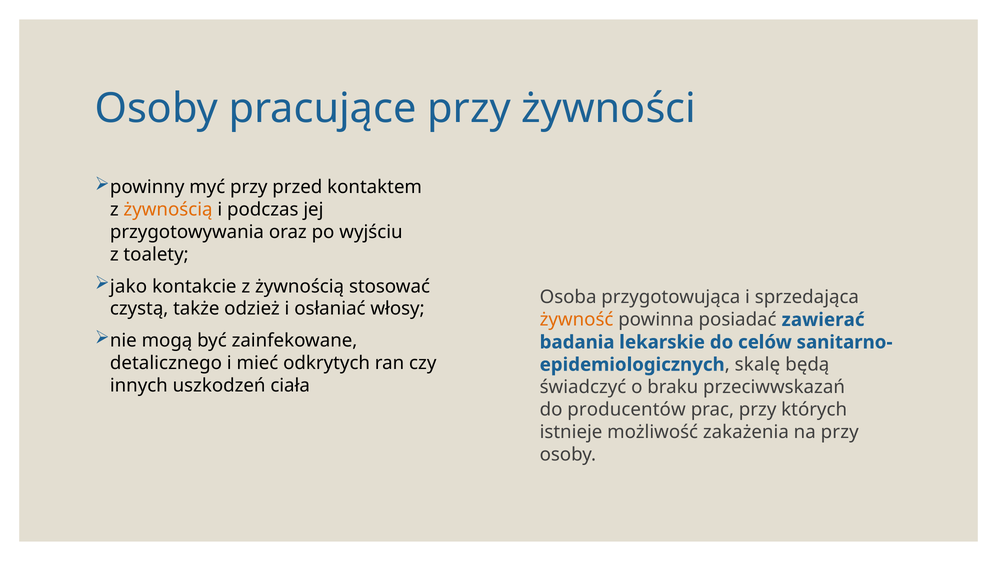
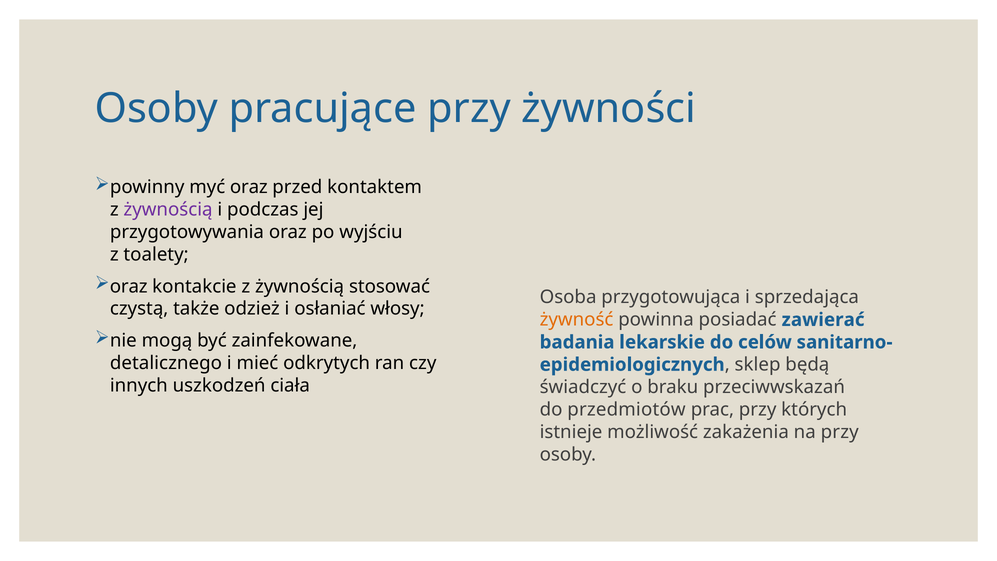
myć przy: przy -> oraz (249, 187)
żywnością colour: orange -> purple (168, 210)
jako: jako -> oraz (129, 286)
skalę: skalę -> sklep (758, 365)
producentów: producentów -> przedmiotów (626, 409)
